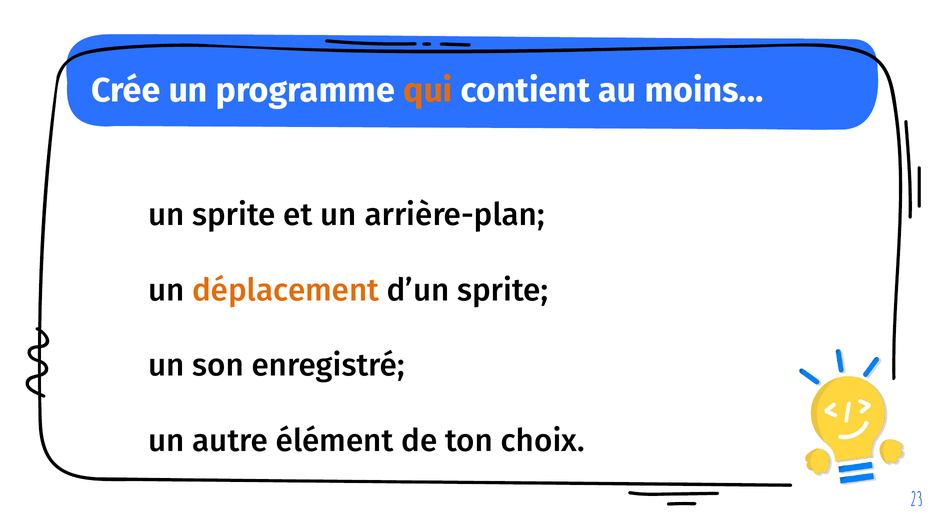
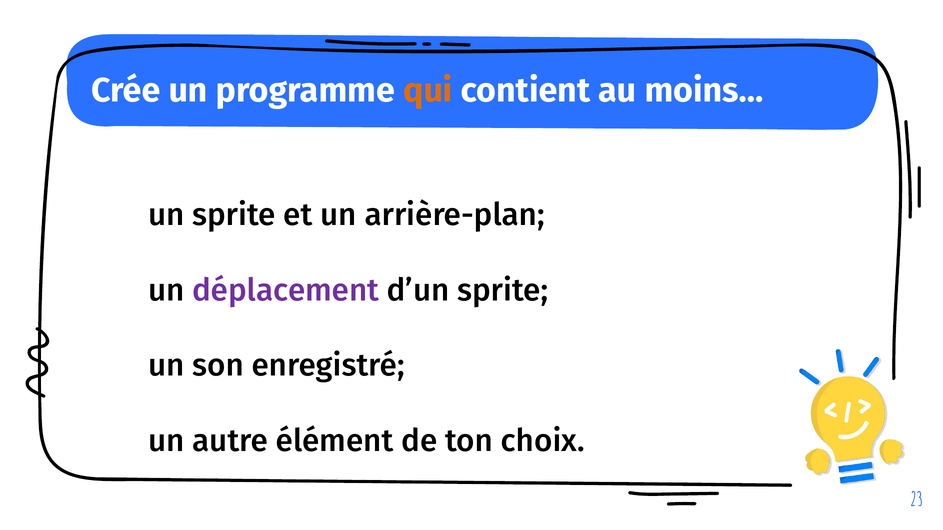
déplacement colour: orange -> purple (286, 290)
